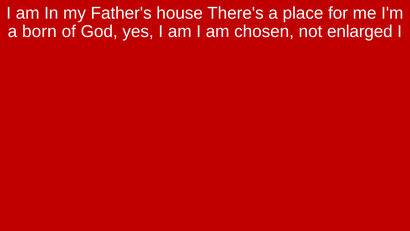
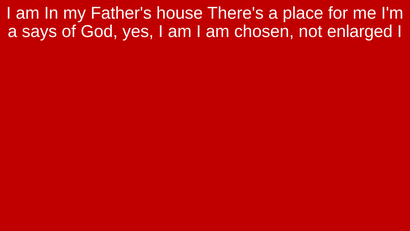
born: born -> says (39, 31)
